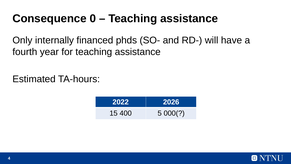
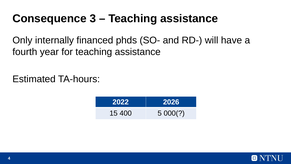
0: 0 -> 3 (93, 19)
